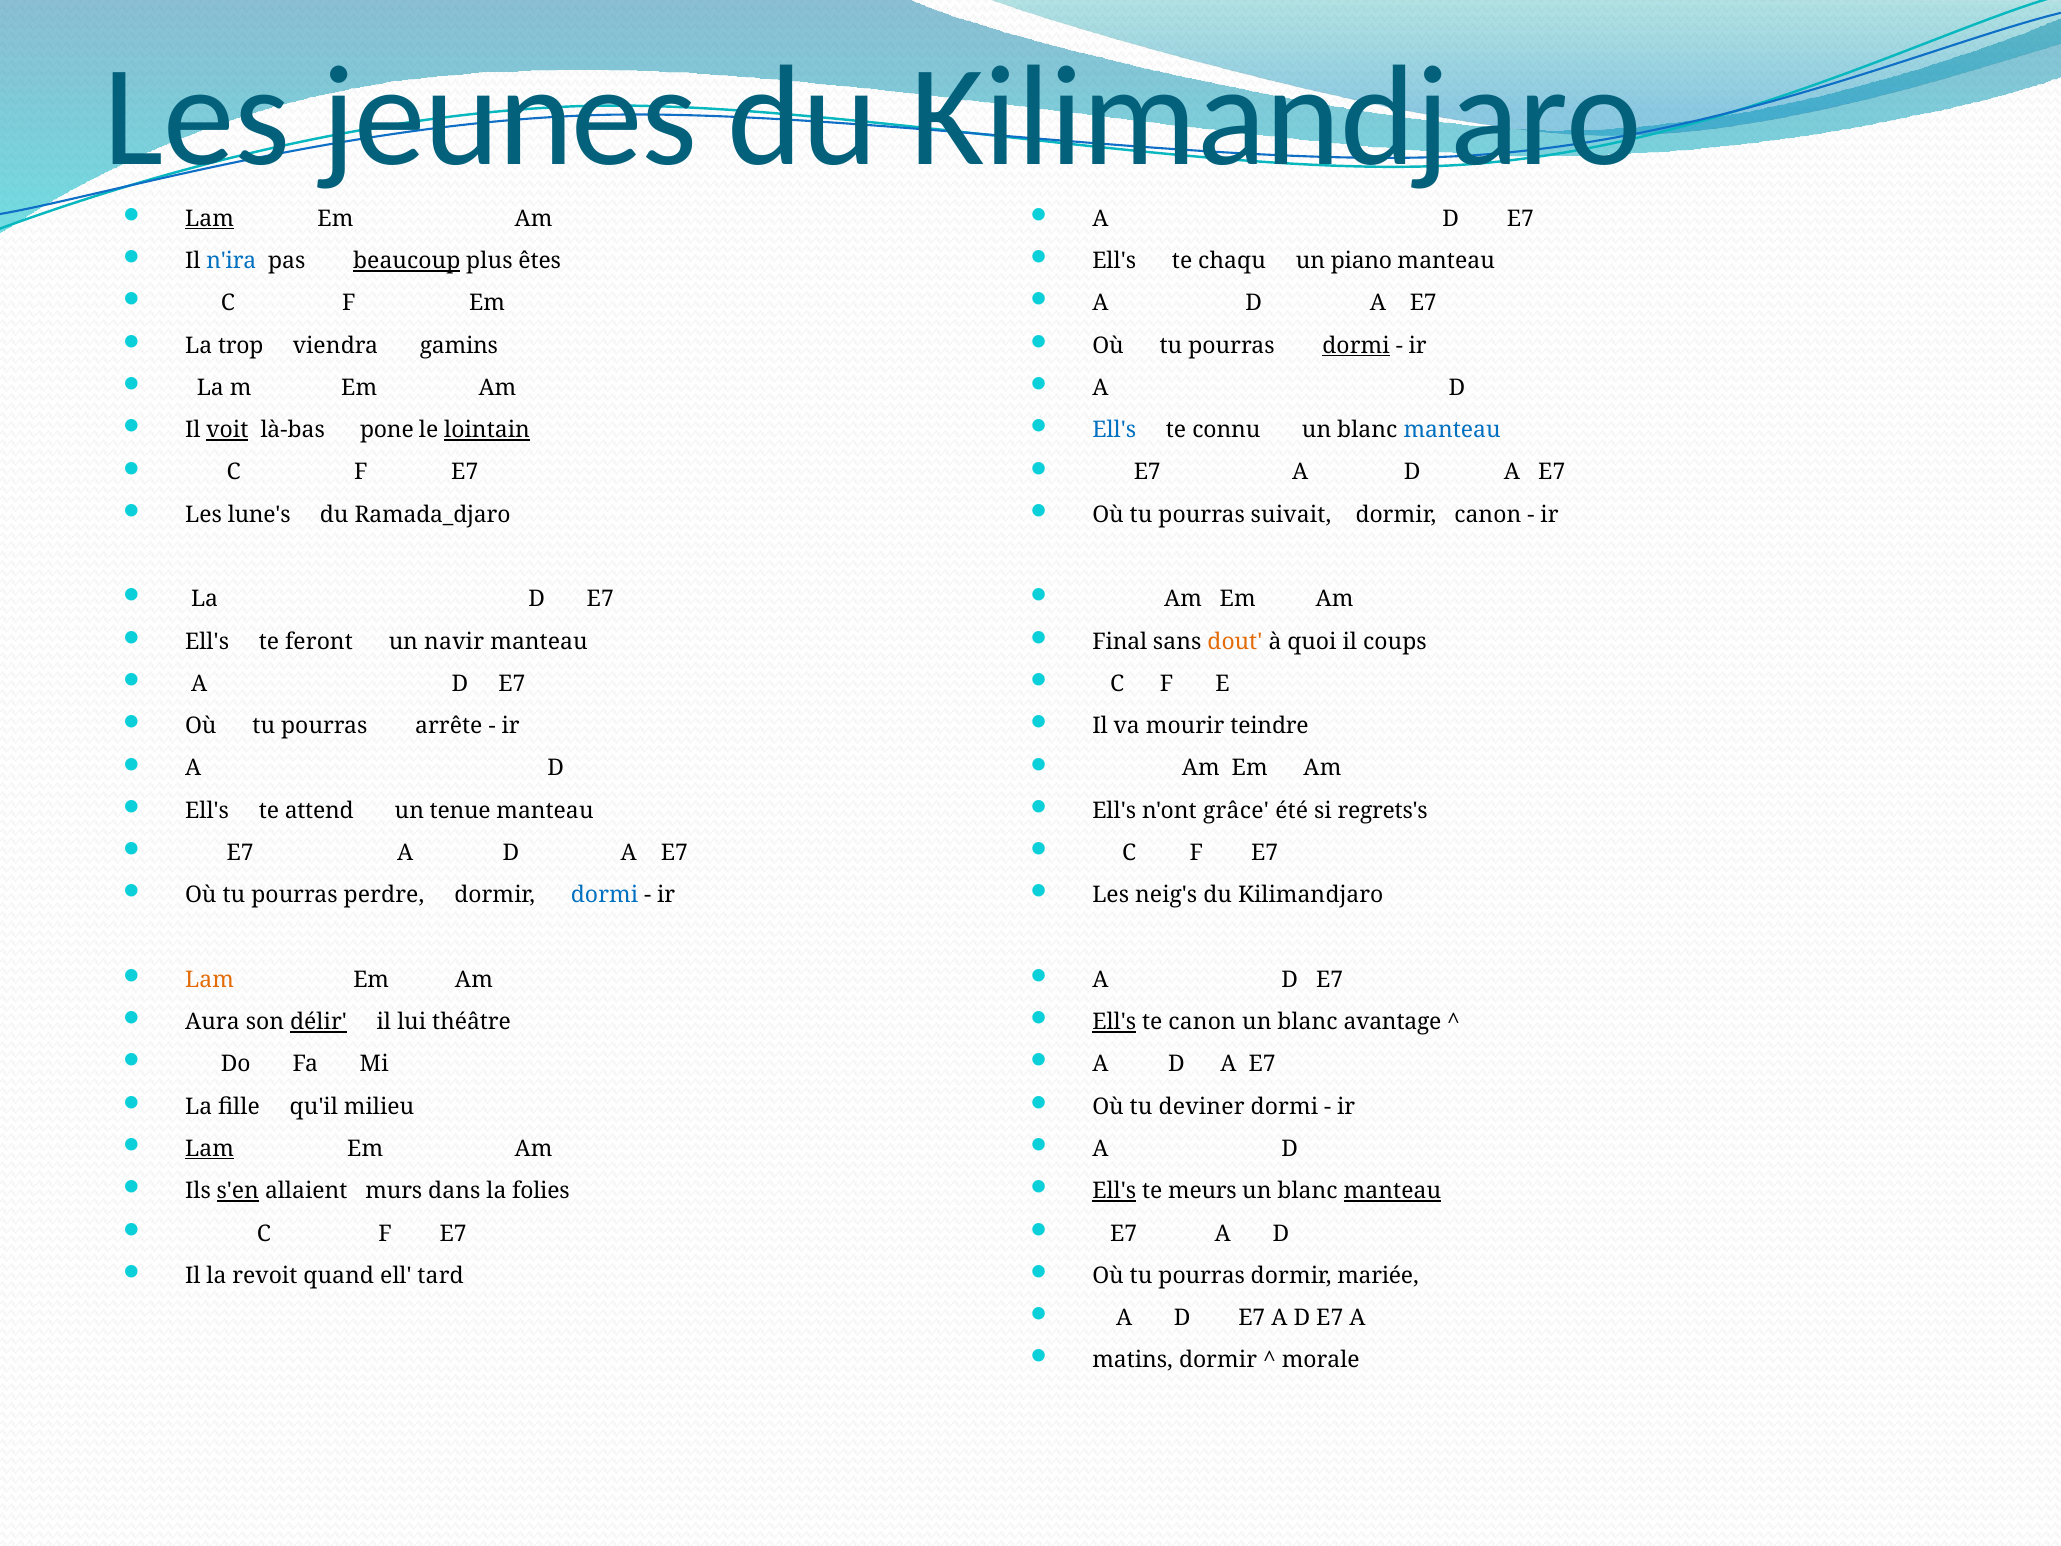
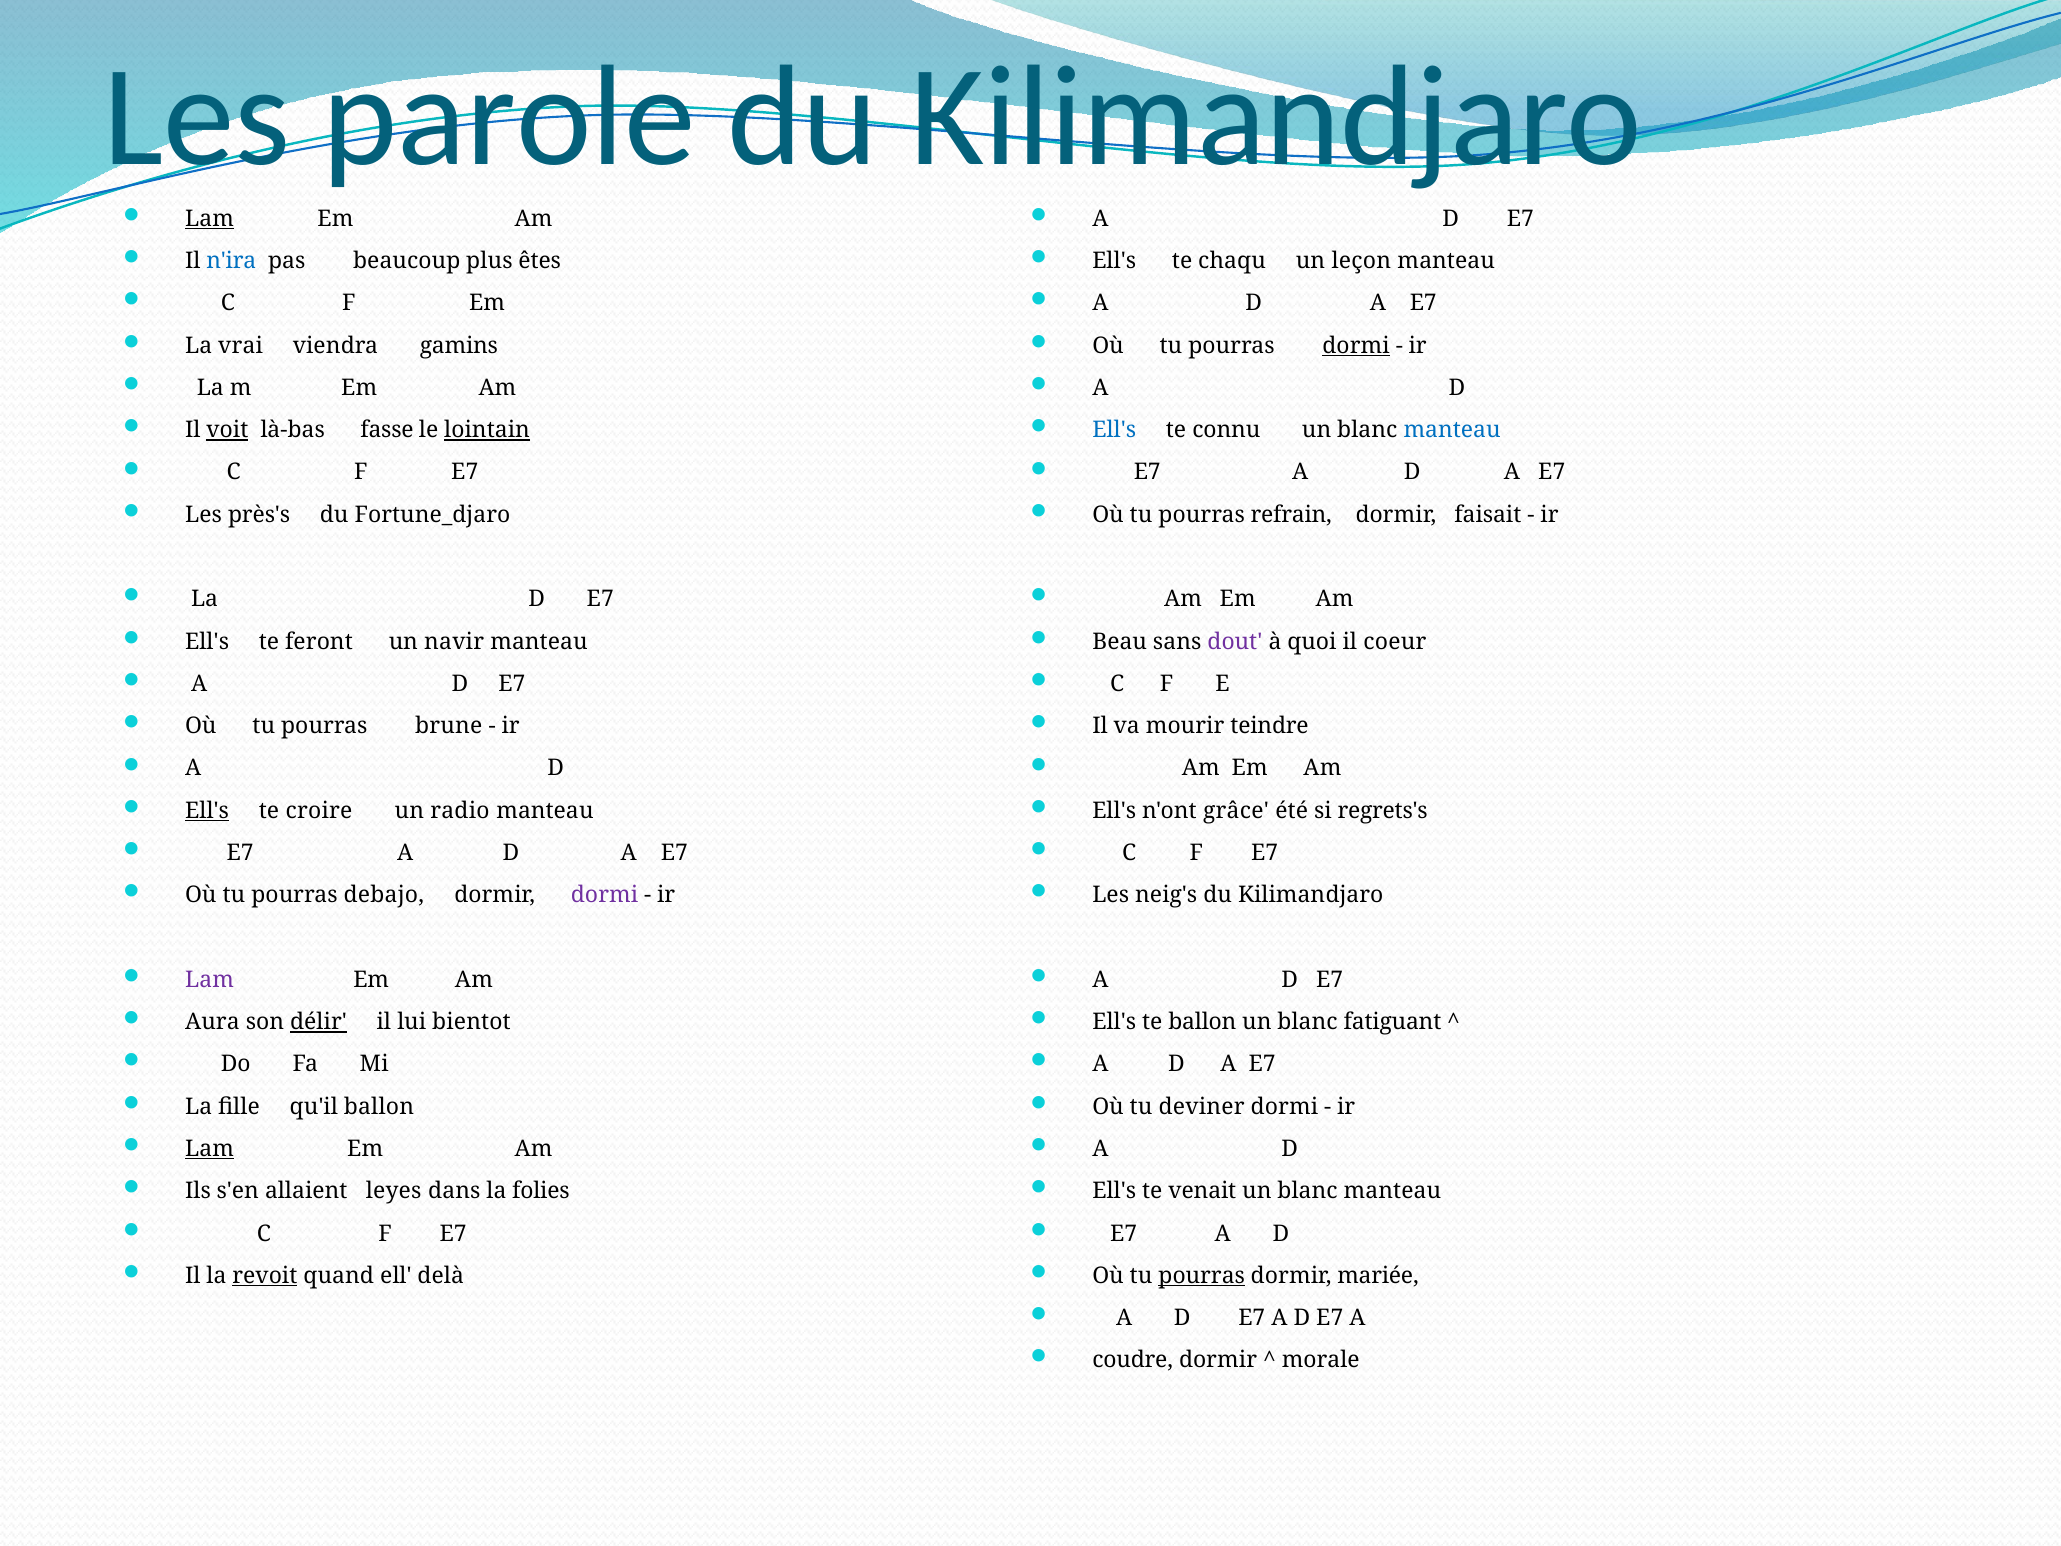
jeunes: jeunes -> parole (509, 117)
beaucoup underline: present -> none (407, 261)
piano: piano -> leçon (1361, 261)
trop: trop -> vrai (241, 345)
pone: pone -> fasse (387, 430)
lune's: lune's -> près's (259, 515)
Ramada_djaro: Ramada_djaro -> Fortune_djaro (432, 515)
suivait: suivait -> refrain (1291, 515)
dormir canon: canon -> faisait (1488, 515)
Final: Final -> Beau (1120, 641)
dout colour: orange -> purple (1235, 641)
coups: coups -> coeur (1395, 641)
arrête: arrête -> brune (449, 726)
Ell's underline: none -> present (207, 811)
attend: attend -> croire (319, 811)
tenue: tenue -> radio (460, 811)
perdre: perdre -> debajo (384, 895)
dormi colour: blue -> purple (604, 895)
Lam colour: orange -> purple (210, 980)
théâtre: théâtre -> bientot (472, 1022)
Ell's underline: present -> none (1114, 1022)
te canon: canon -> ballon (1202, 1022)
avantage: avantage -> fatiguant (1392, 1022)
qu'il milieu: milieu -> ballon (379, 1106)
s'en underline: present -> none (238, 1191)
murs: murs -> leyes (394, 1191)
Ell's underline: present -> none (1114, 1191)
meurs: meurs -> venait (1202, 1191)
manteau underline: present -> none (1392, 1191)
revoit underline: none -> present (265, 1276)
tard: tard -> delà (441, 1276)
pourras underline: none -> present (1202, 1276)
matins: matins -> coudre (1133, 1360)
